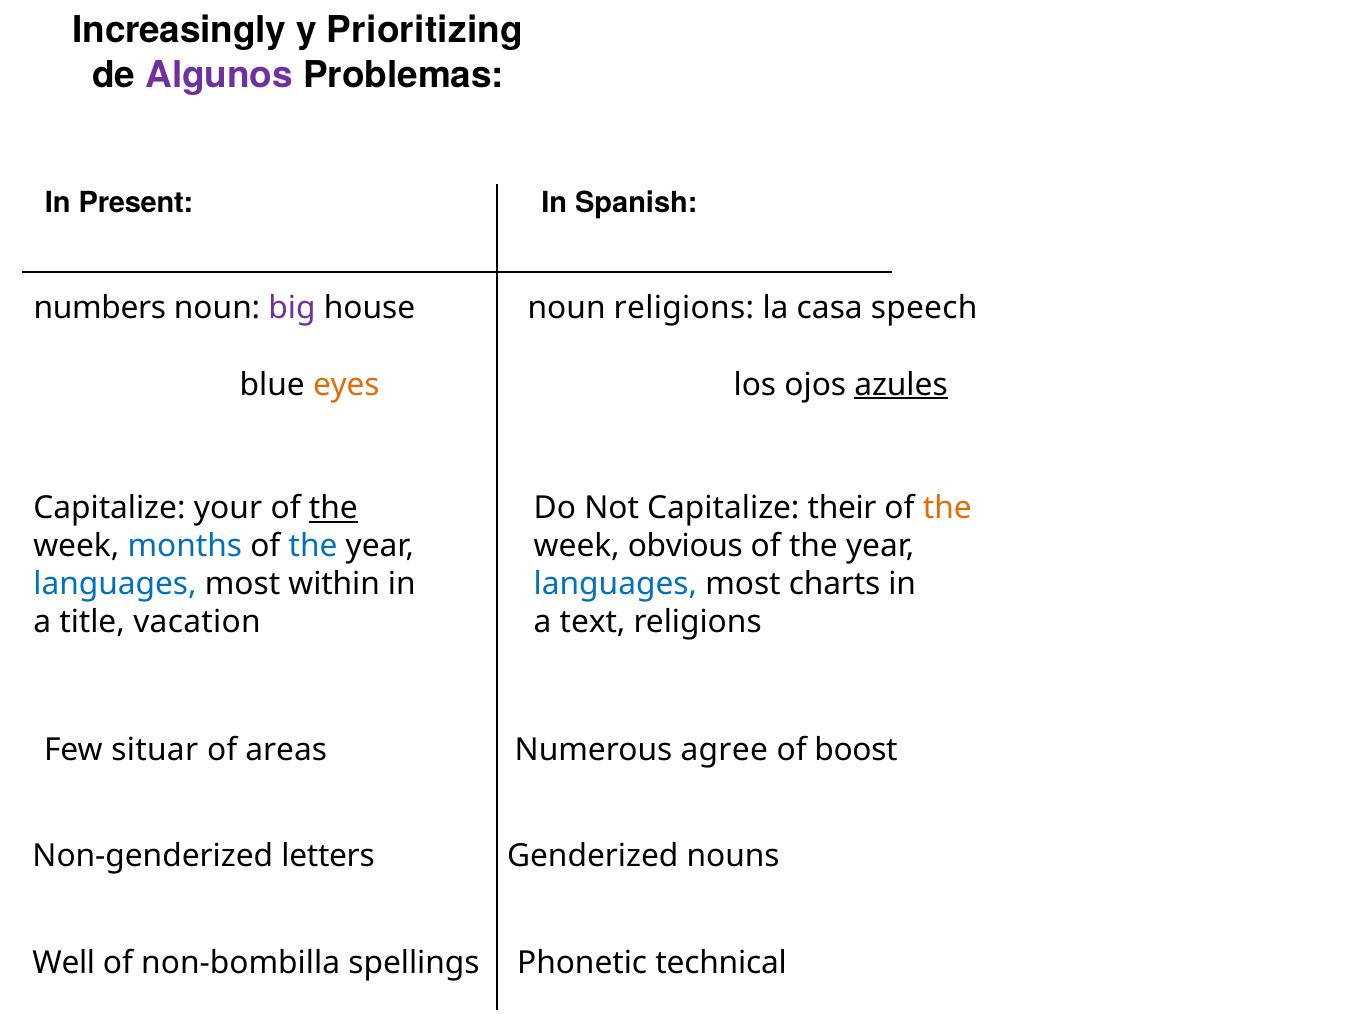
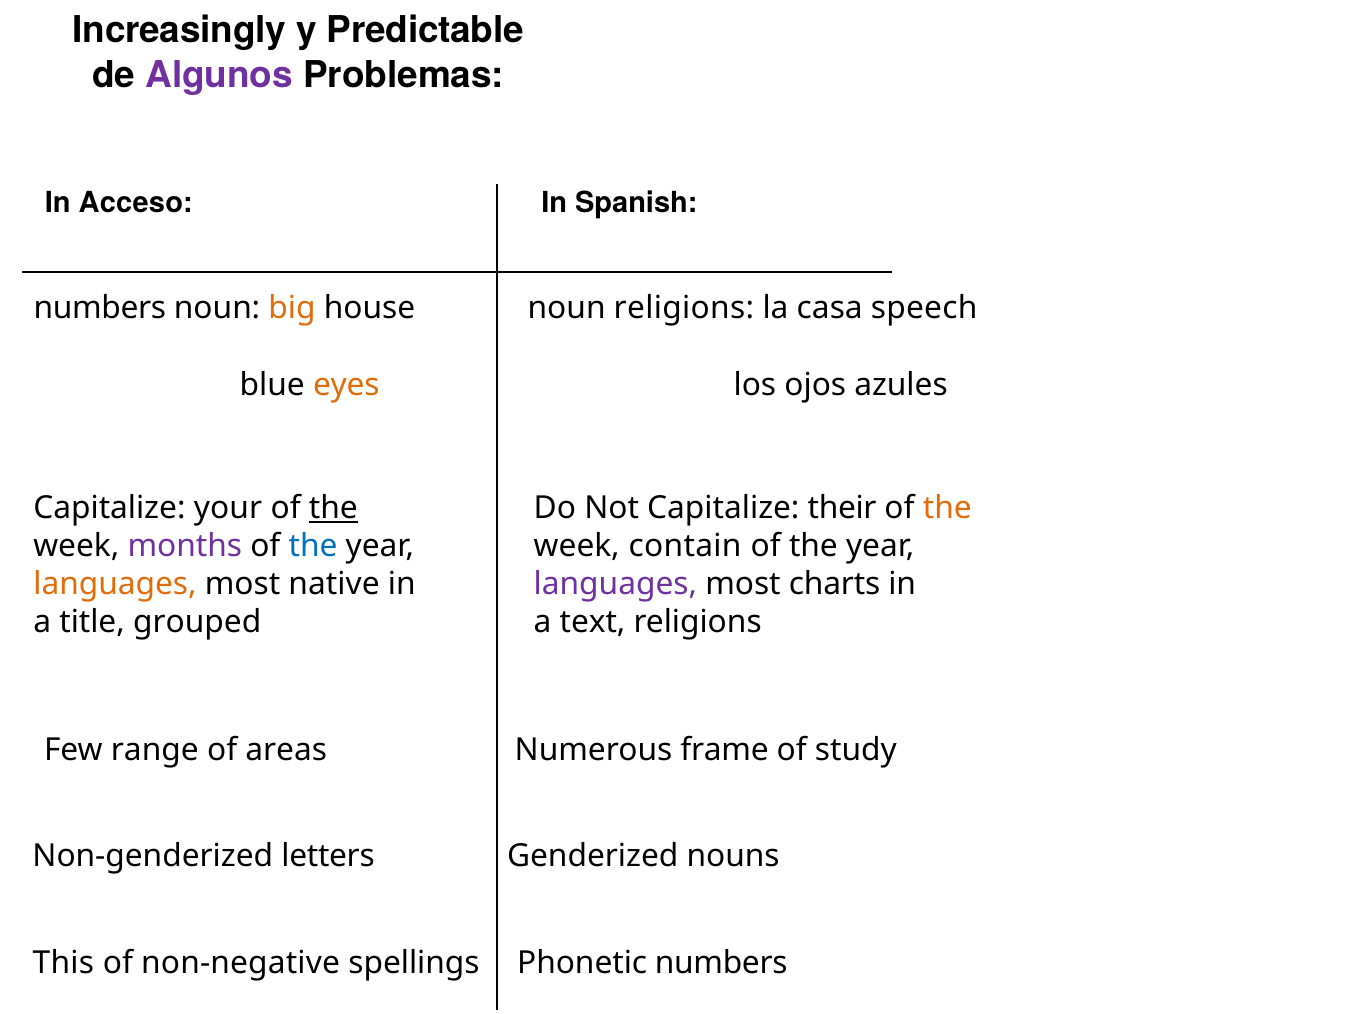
Prioritizing: Prioritizing -> Predictable (425, 31)
Present: Present -> Acceso (136, 203)
big colour: purple -> orange (292, 308)
azules underline: present -> none (901, 385)
months colour: blue -> purple (185, 546)
obvious: obvious -> contain (685, 546)
languages colour: blue -> orange (115, 584)
within: within -> native (334, 584)
languages colour: blue -> purple (615, 584)
vacation: vacation -> grouped (197, 622)
situar: situar -> range (155, 750)
agree: agree -> frame (725, 750)
boost: boost -> study (856, 750)
Well: Well -> This (63, 963)
non-bombilla: non-bombilla -> non-negative (241, 963)
Phonetic technical: technical -> numbers (721, 963)
